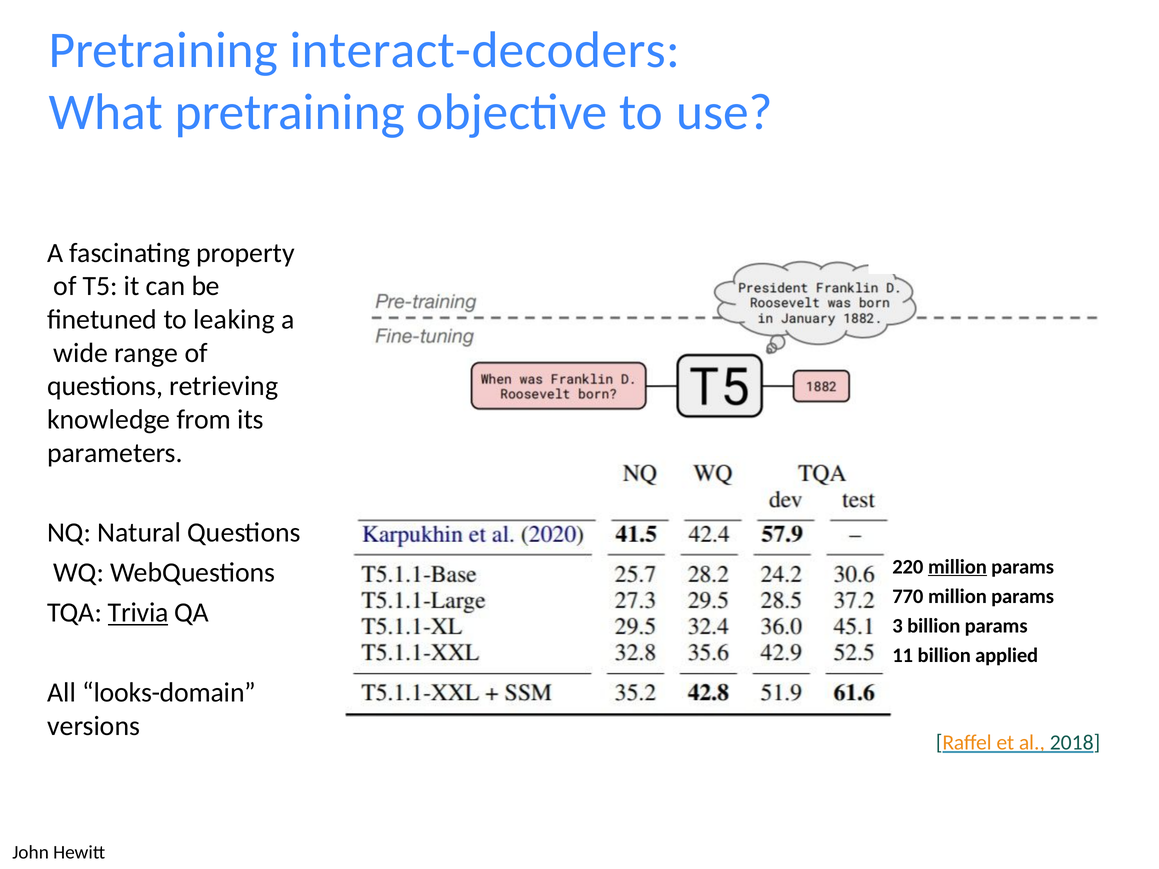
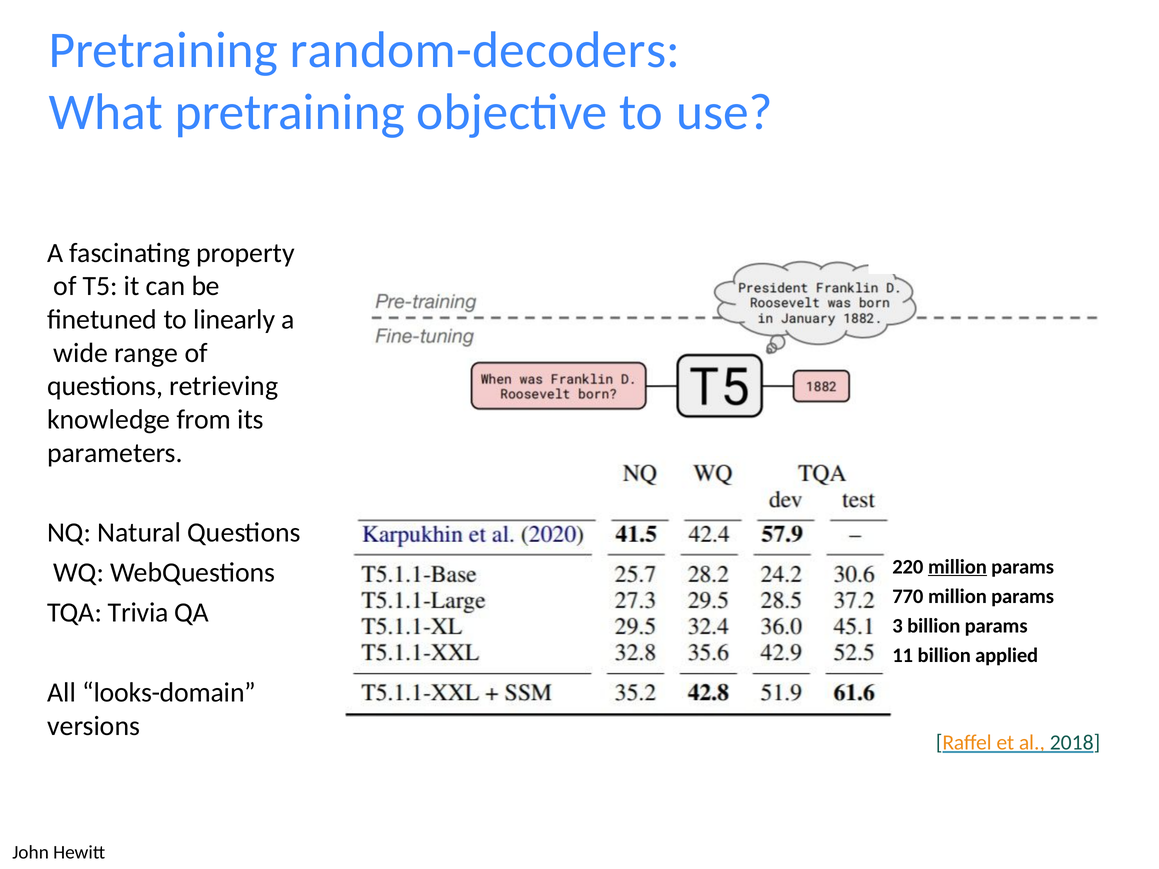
interact-decoders: interact-decoders -> random-decoders (485, 50)
leaking: leaking -> linearly (234, 320)
Trivia underline: present -> none (138, 613)
